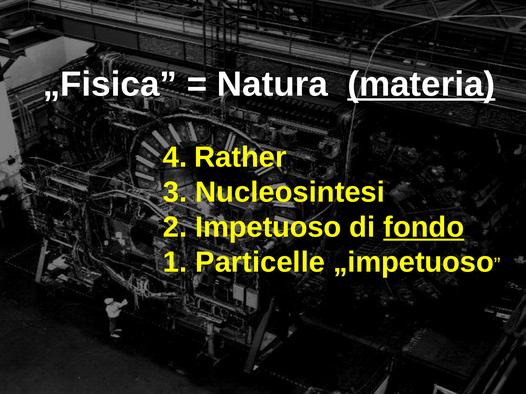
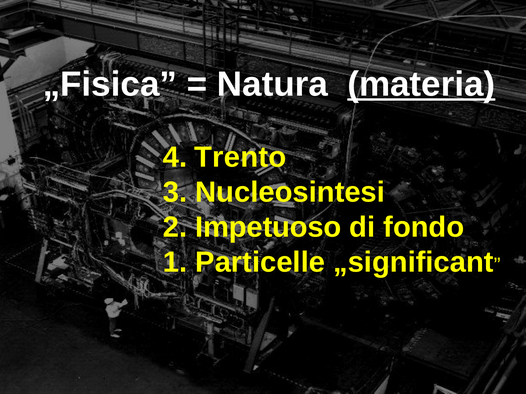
Rather: Rather -> Trento (240, 157)
fondo underline: present -> none (424, 227)
„impetuoso: „impetuoso -> „significant (413, 262)
